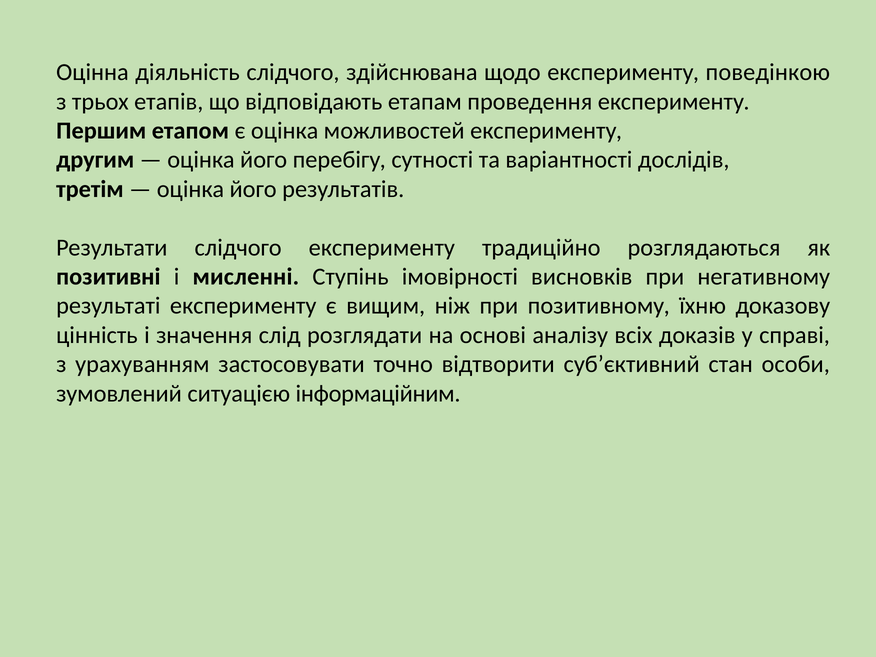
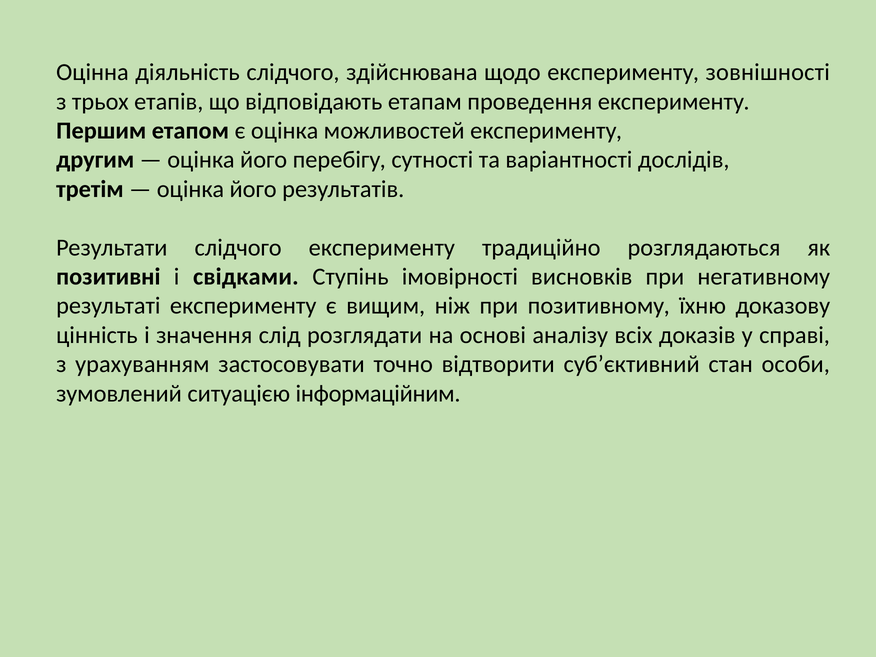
поведінкою: поведінкою -> зовнішності (768, 72)
мисленні: мисленні -> свідками (246, 277)
